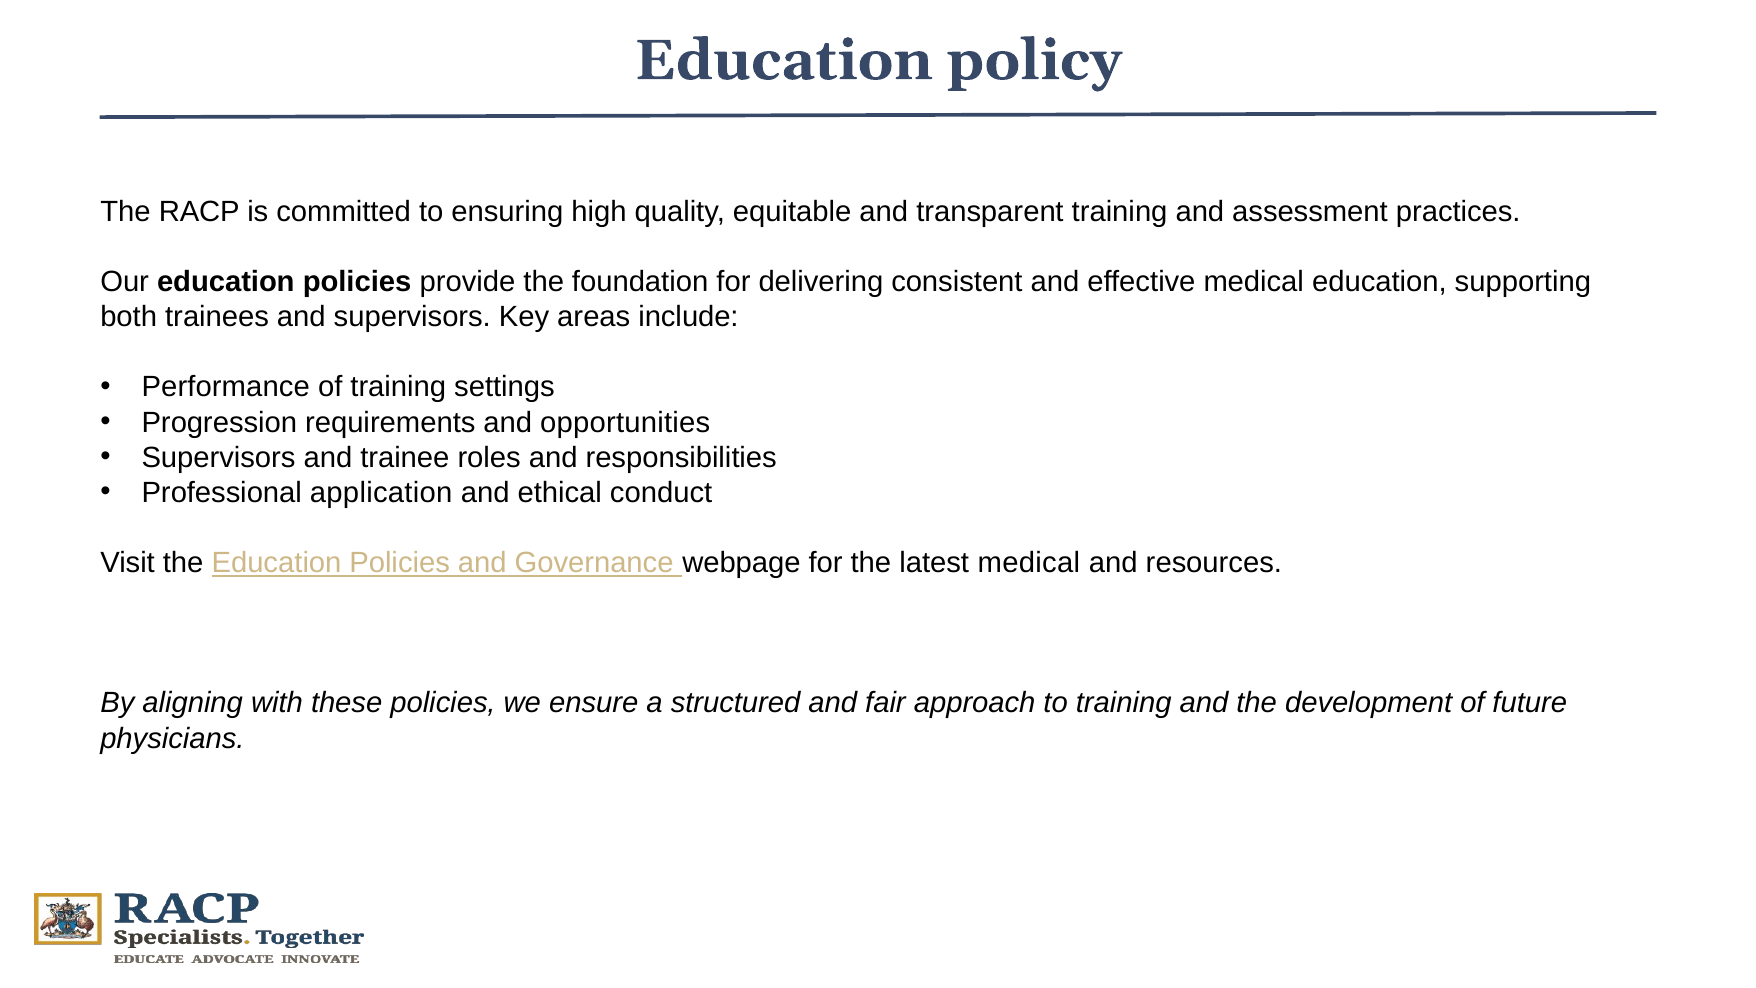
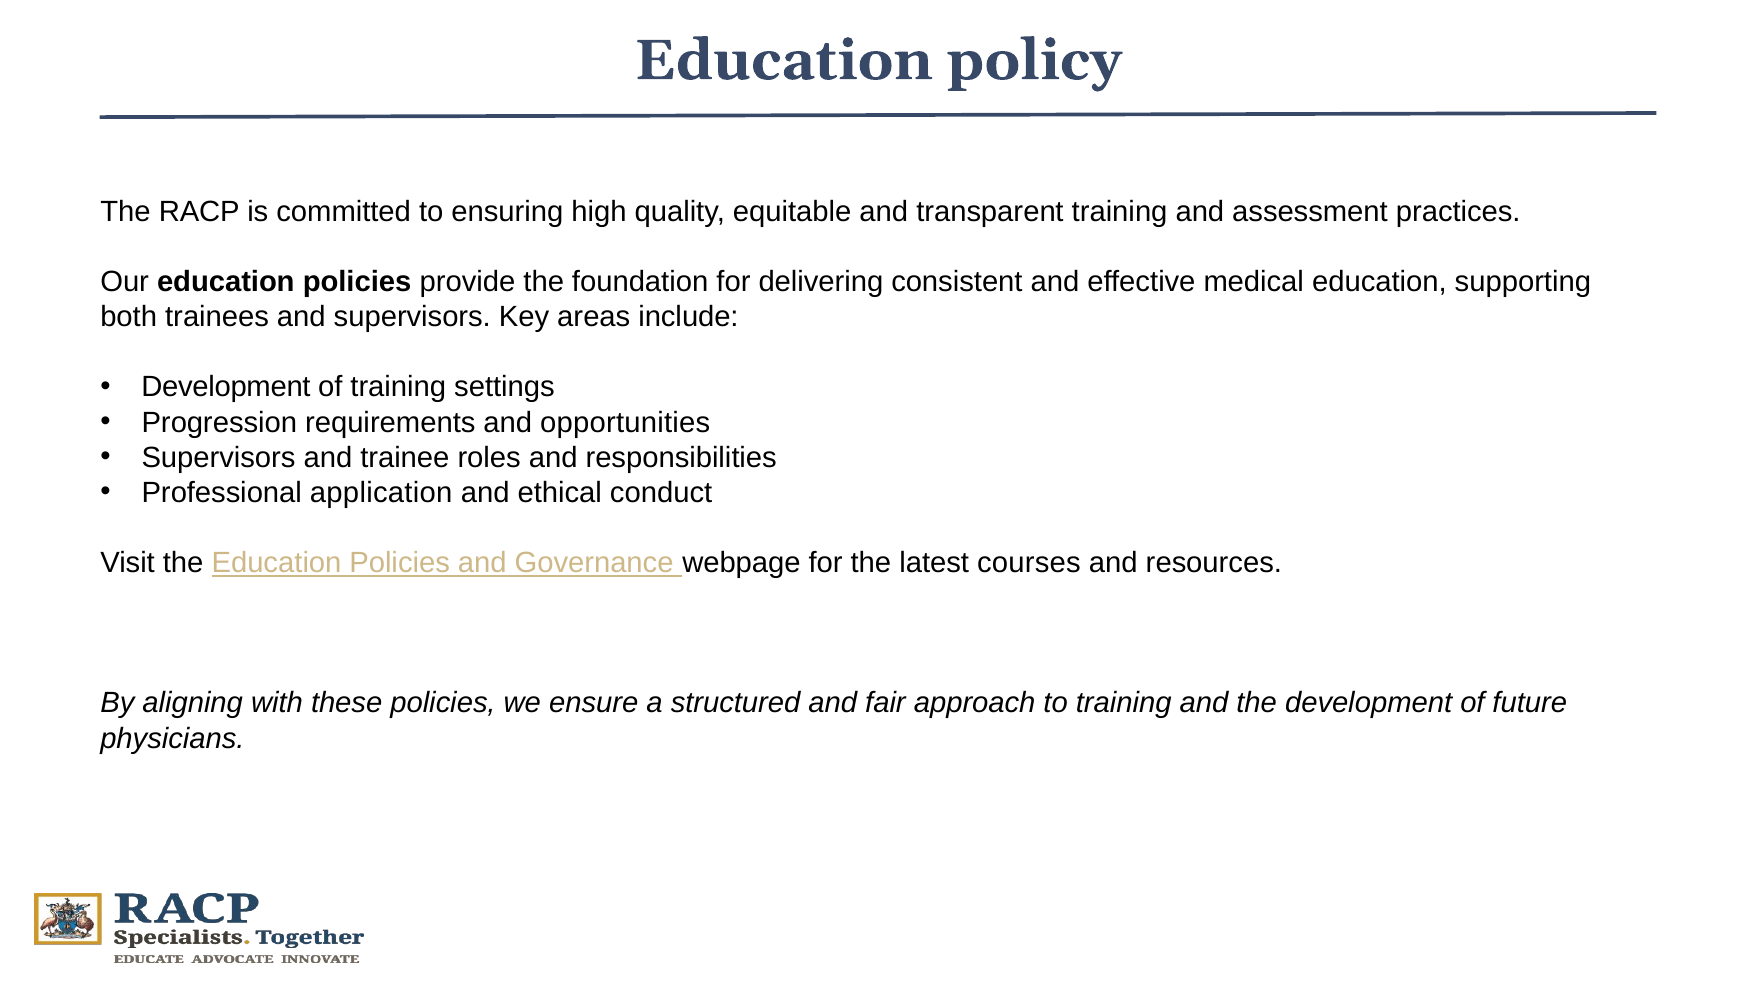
Performance: Performance -> Development (226, 387)
latest medical: medical -> courses (1029, 563)
